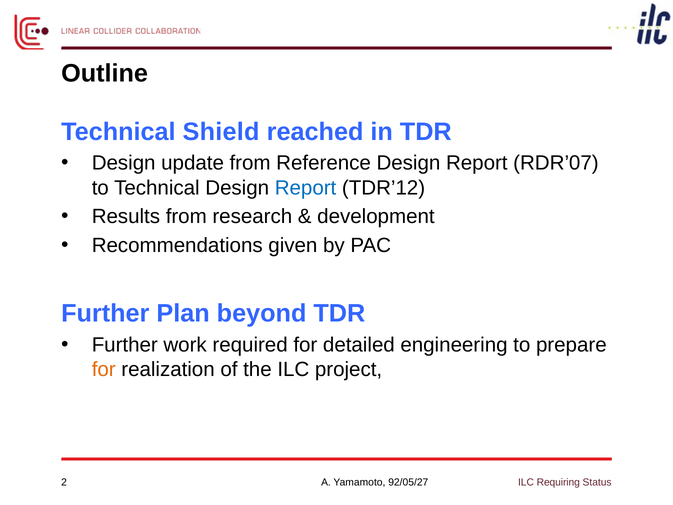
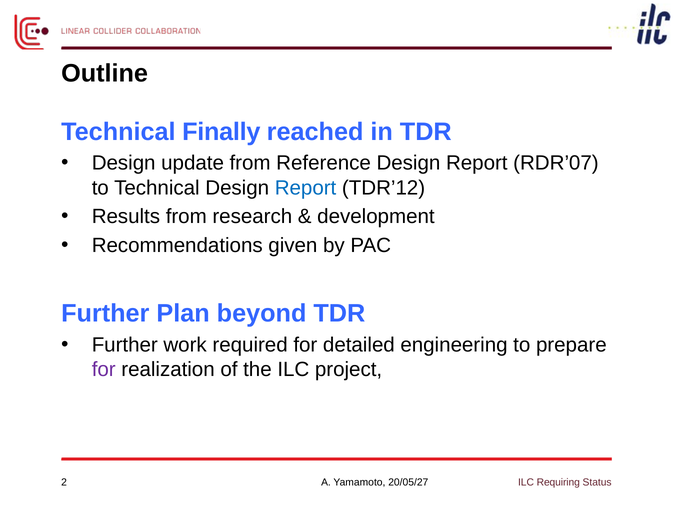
Shield: Shield -> Finally (221, 132)
for colour: orange -> purple (104, 369)
92/05/27: 92/05/27 -> 20/05/27 (408, 482)
